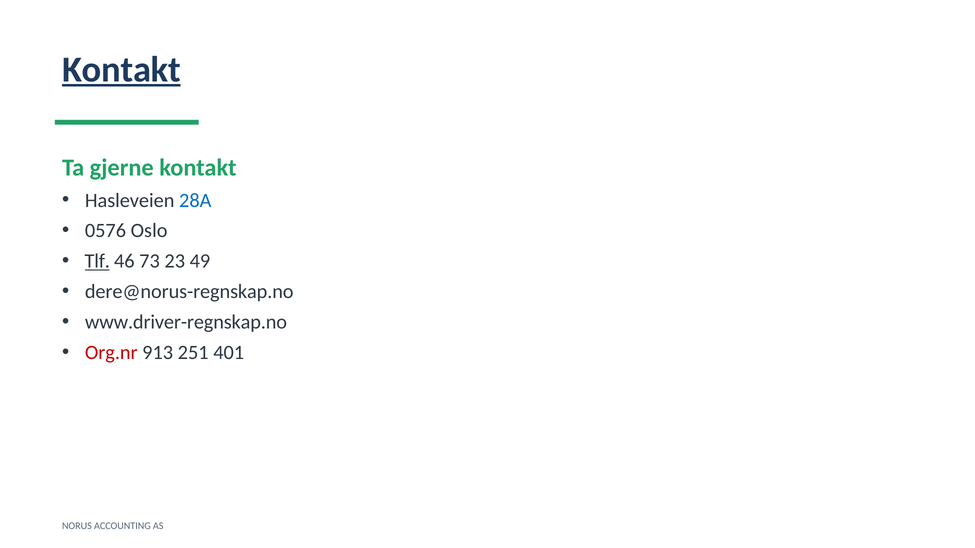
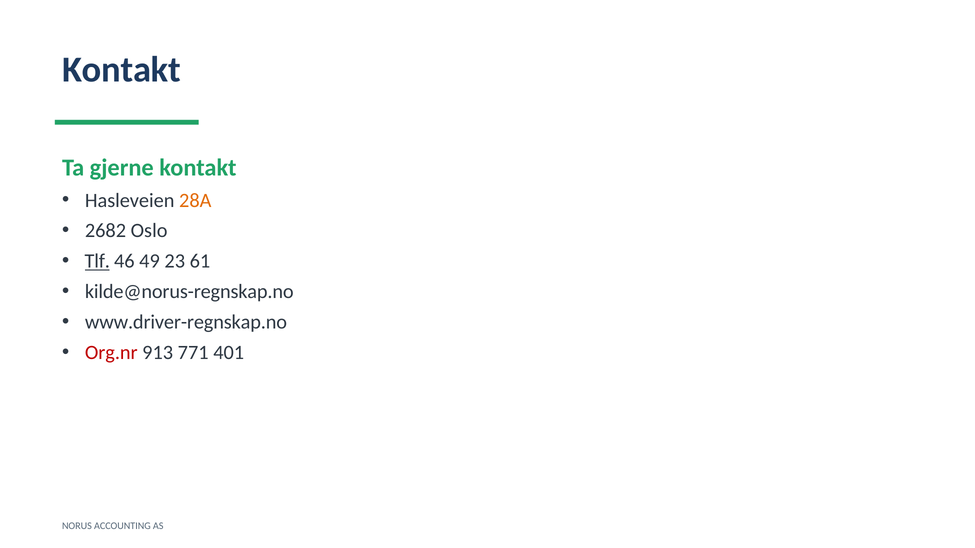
Kontakt underline: present -> none (121, 70)
28A colour: blue -> orange (195, 200)
0576: 0576 -> 2682 (105, 231)
73: 73 -> 49 (150, 261)
49: 49 -> 61 (200, 261)
dere@norus-regnskap.no: dere@norus-regnskap.no -> kilde@norus-regnskap.no (189, 292)
251: 251 -> 771 (193, 353)
